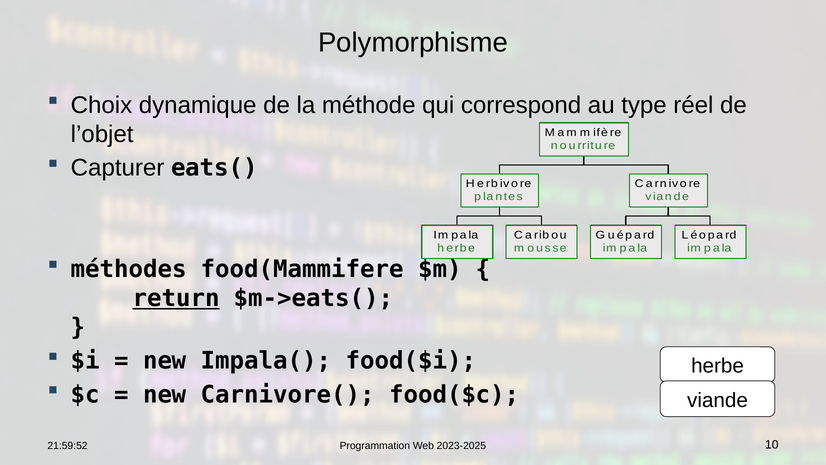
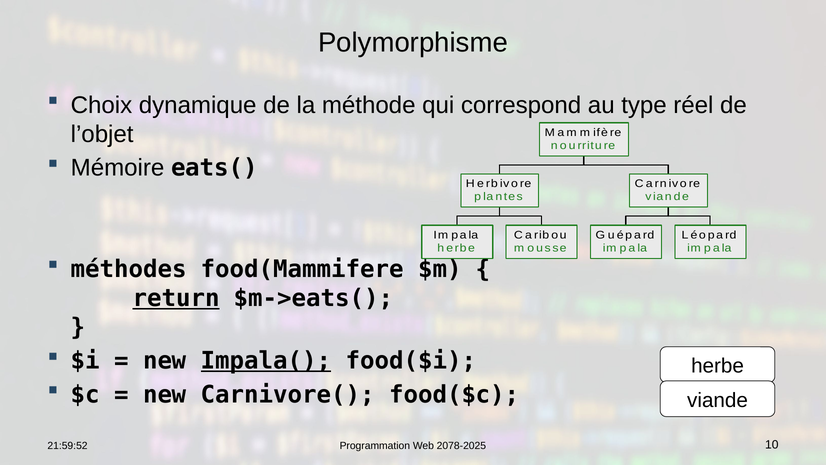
Capturer: Capturer -> Mémoire (118, 168)
Impala( underline: none -> present (266, 361)
2023-2025: 2023-2025 -> 2078-2025 (461, 446)
